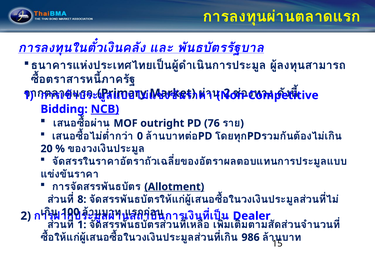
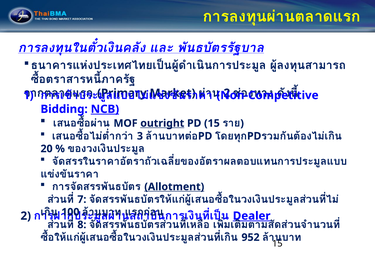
outright underline: none -> present (162, 124)
PD 76: 76 -> 15 (212, 124)
0: 0 -> 3 (140, 136)
8: 8 -> 7 (82, 200)
Dealer underline: none -> present (252, 216)
1: 1 -> 8 (82, 225)
986: 986 -> 952 (251, 238)
